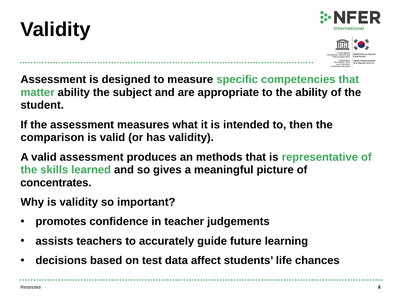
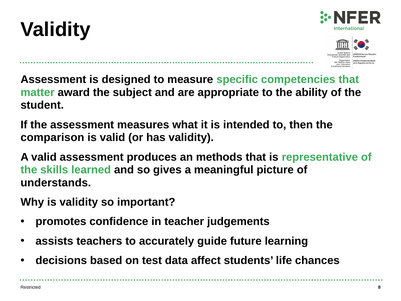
matter ability: ability -> award (74, 92)
concentrates: concentrates -> understands (56, 183)
